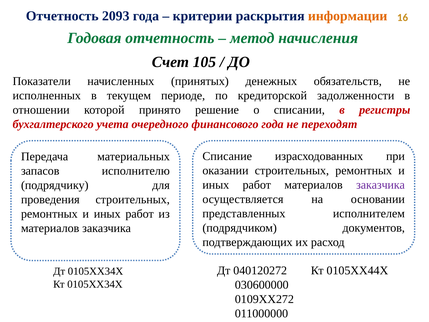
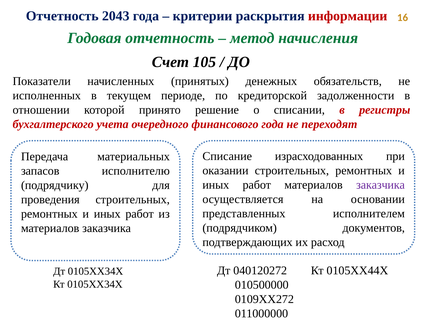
2093: 2093 -> 2043 (116, 16)
информации colour: orange -> red (348, 16)
030600000: 030600000 -> 010500000 (262, 285)
